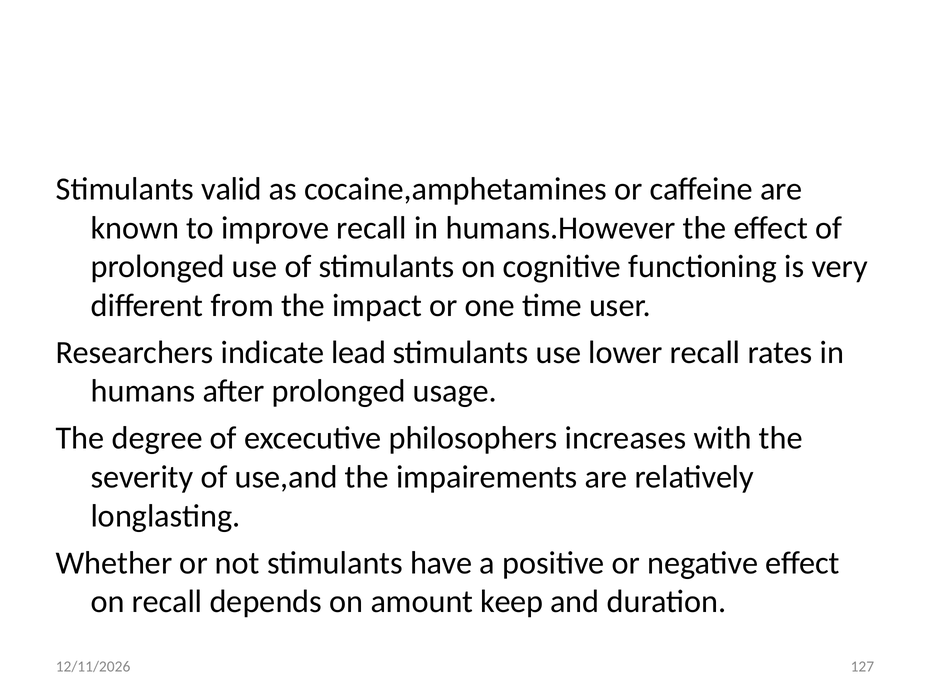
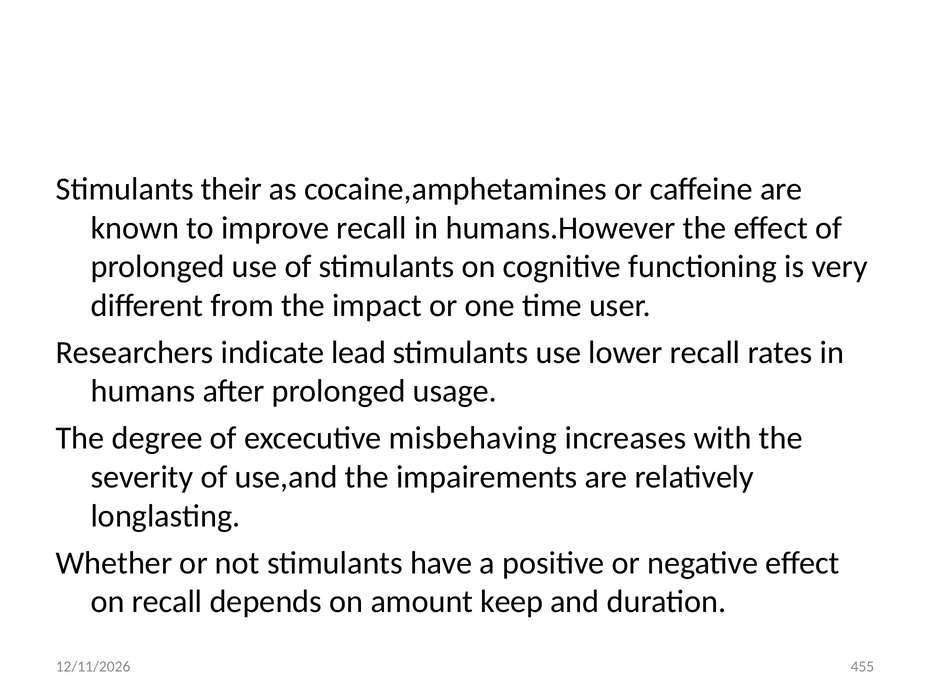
valid: valid -> their (232, 189)
philosophers: philosophers -> misbehaving (473, 438)
127: 127 -> 455 (862, 666)
